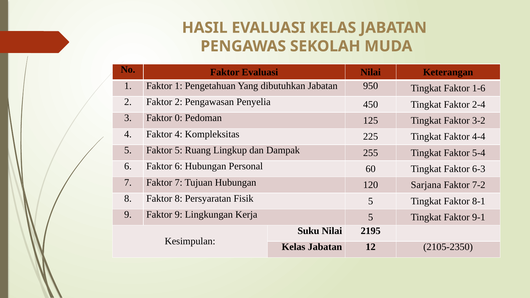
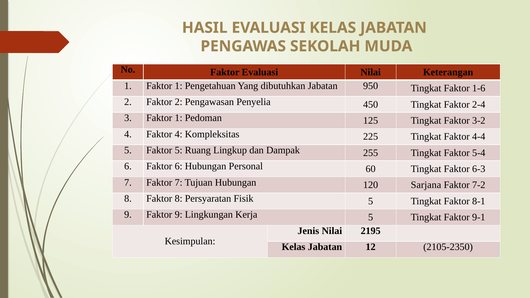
3 Faktor 0: 0 -> 1 (179, 118)
Suku: Suku -> Jenis (308, 231)
